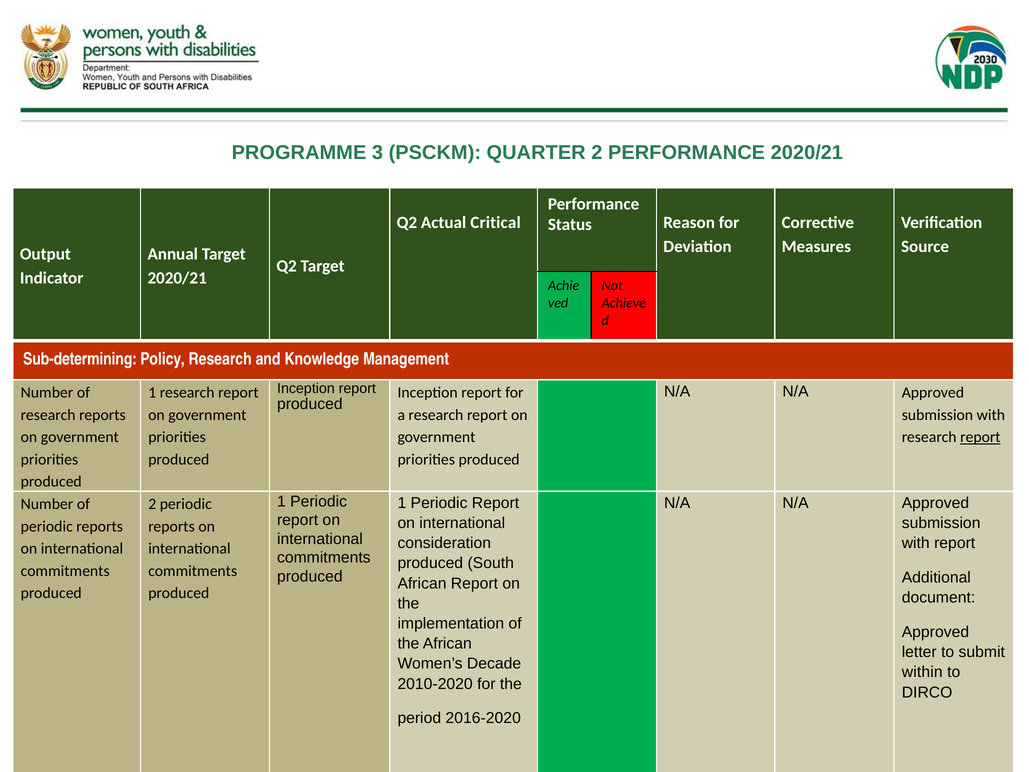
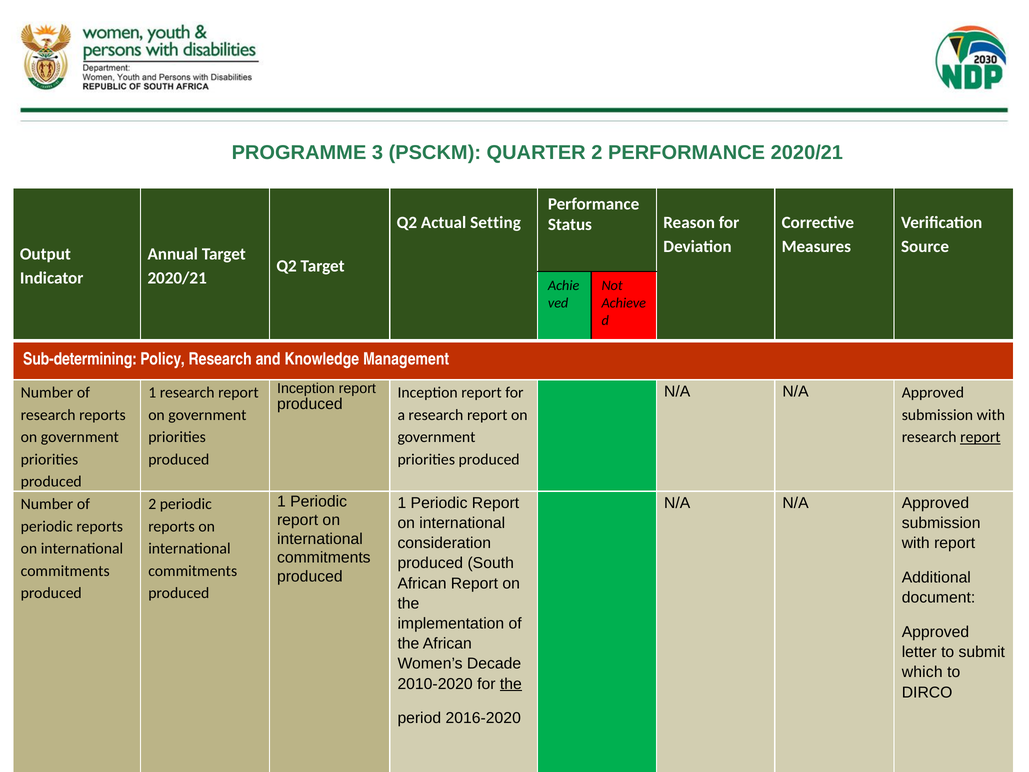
Critical: Critical -> Setting (496, 223)
within: within -> which (922, 672)
the underline: none -> present (511, 684)
